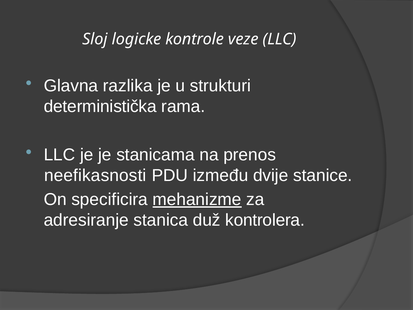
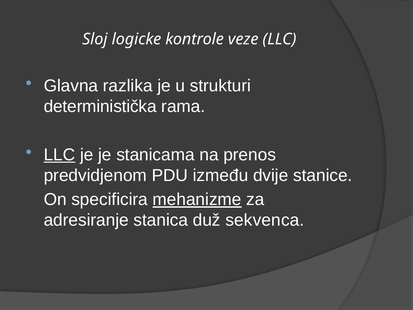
LLC underline: none -> present (59, 155)
neefikasnosti: neefikasnosti -> predvidjenom (95, 175)
kontrolera: kontrolera -> sekvenca (265, 220)
